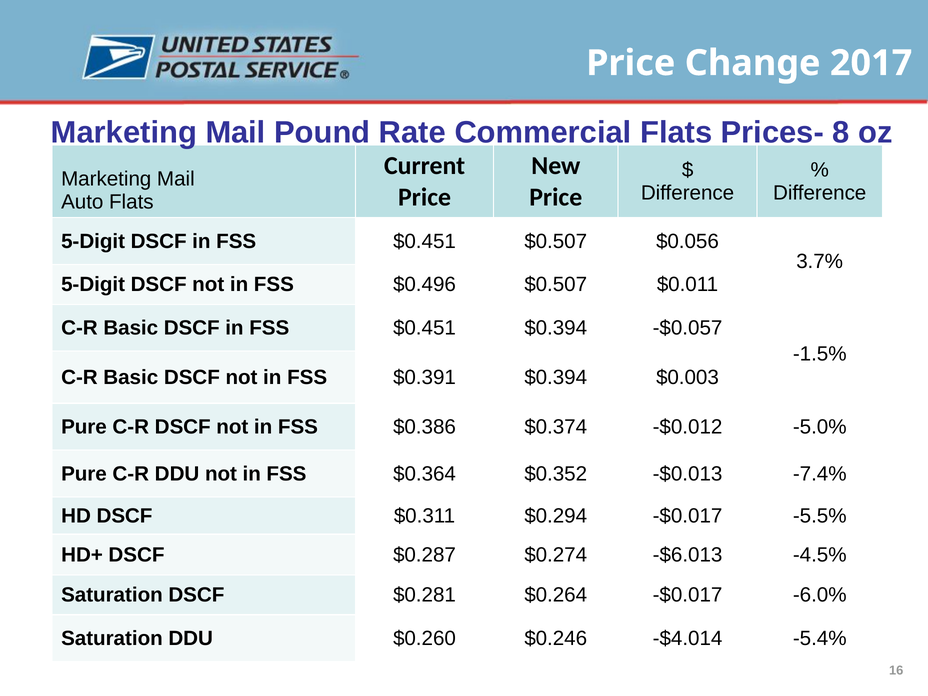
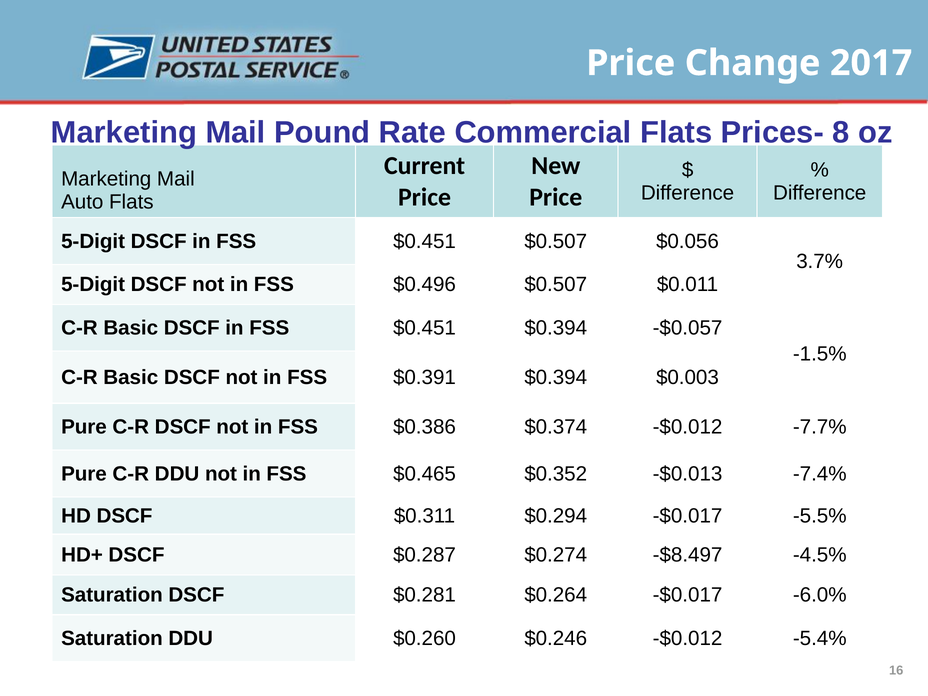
-5.0%: -5.0% -> -7.7% (820, 427)
$0.364: $0.364 -> $0.465 (425, 474)
-$6.013: -$6.013 -> -$8.497 (688, 555)
$0.246 -$4.014: -$4.014 -> -$0.012 (688, 638)
